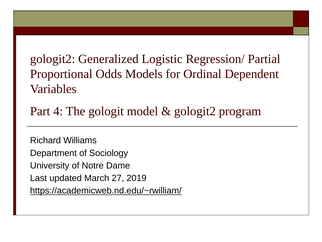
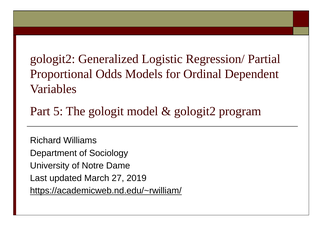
4: 4 -> 5 (58, 111)
